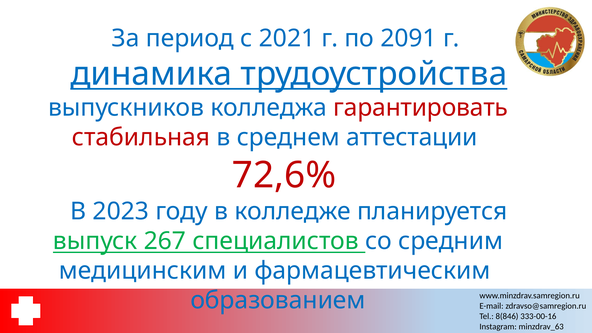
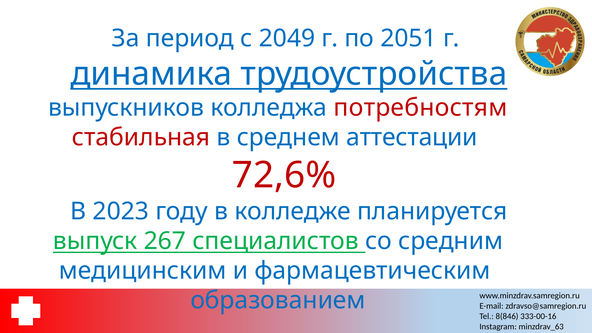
2021: 2021 -> 2049 (287, 38)
2091: 2091 -> 2051 (409, 38)
гарантировать: гарантировать -> потребностям (420, 108)
